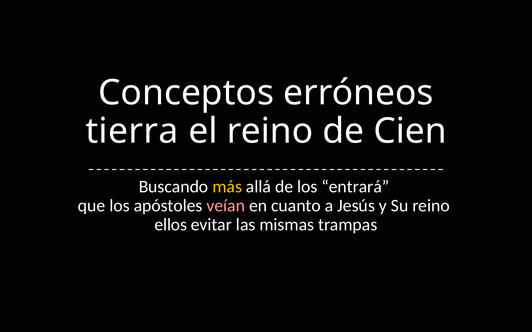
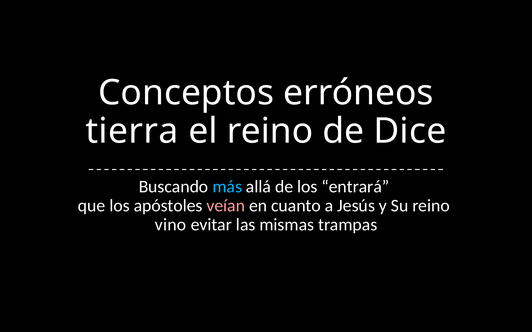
Cien: Cien -> Dice (410, 131)
más colour: yellow -> light blue (227, 187)
ellos: ellos -> vino (171, 225)
